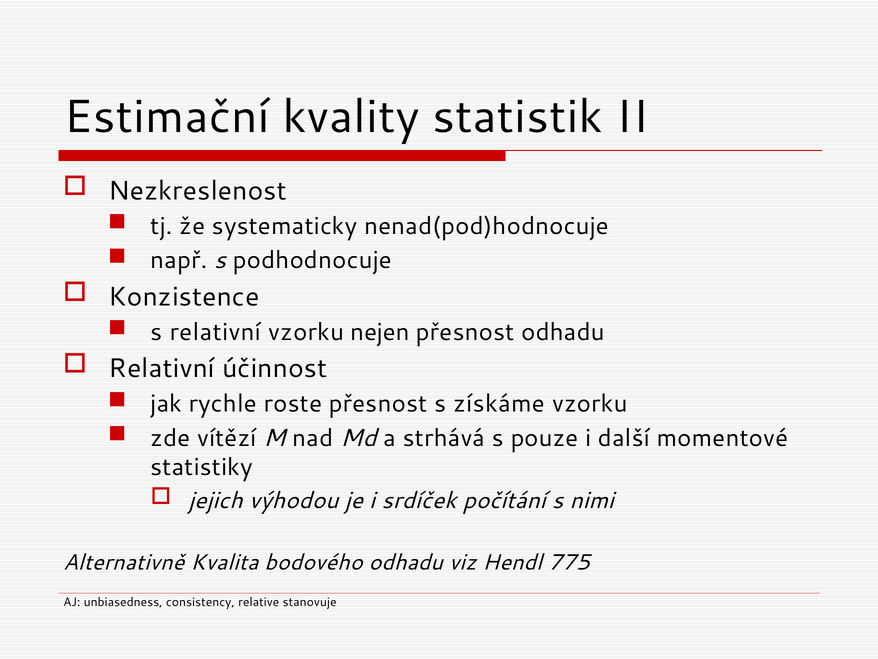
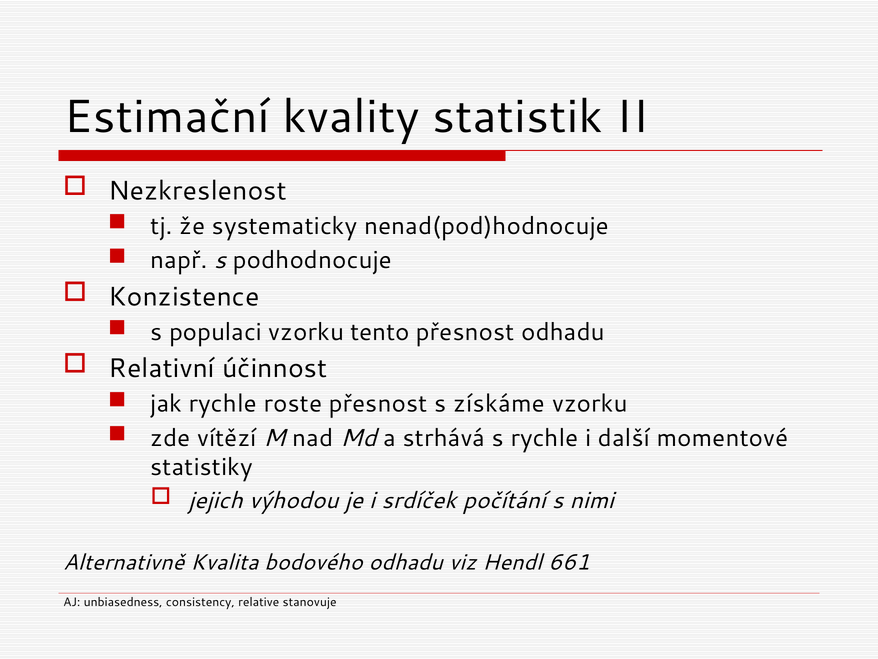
s relativní: relativní -> populaci (216, 332)
nejen: nejen -> tento (380, 332)
s pouze: pouze -> rychle (544, 438)
775: 775 -> 661 (569, 562)
